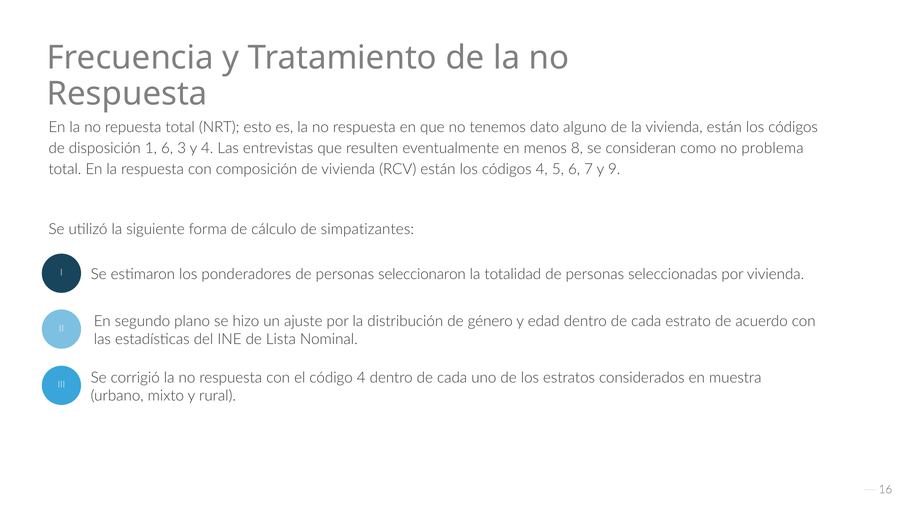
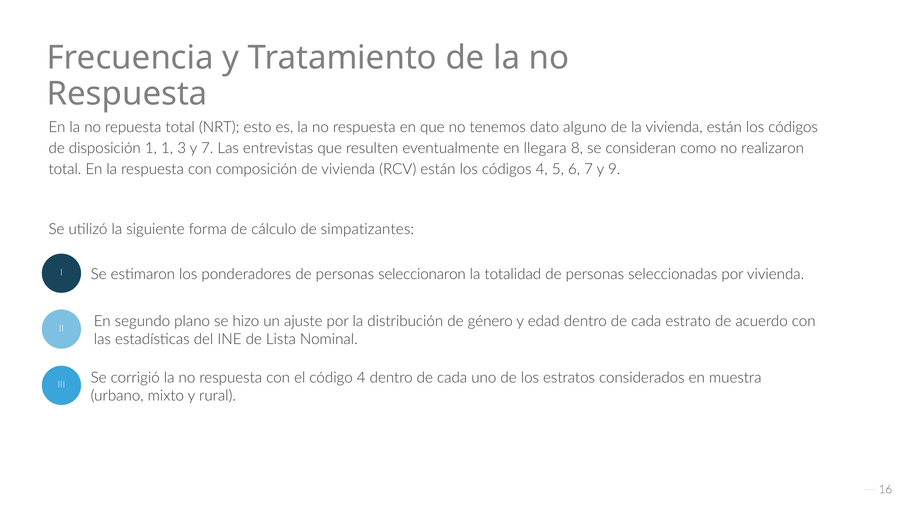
1 6: 6 -> 1 (167, 148)
y 4: 4 -> 7 (207, 148)
menos: menos -> llegara (545, 148)
problema: problema -> realizaron (773, 148)
